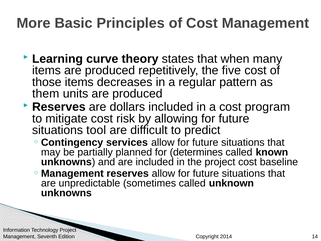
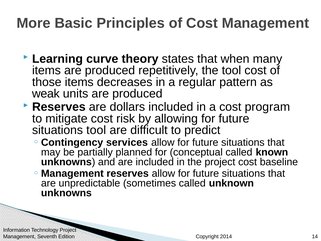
the five: five -> tool (231, 70)
them: them -> weak (46, 94)
determines: determines -> conceptual (196, 152)
